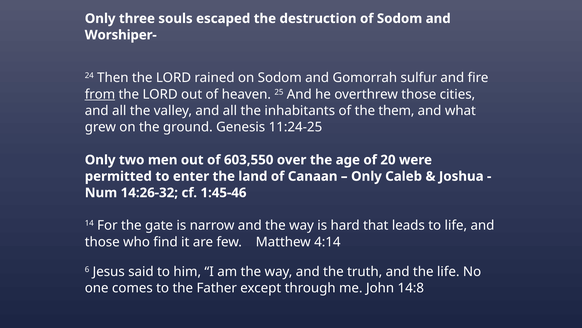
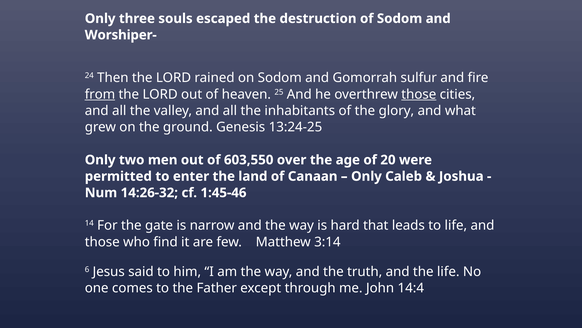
those underline: none -> present (419, 94)
them: them -> glory (396, 111)
11:24-25: 11:24-25 -> 13:24-25 (295, 127)
4:14: 4:14 -> 3:14 (327, 242)
14:8: 14:8 -> 14:4 (411, 288)
